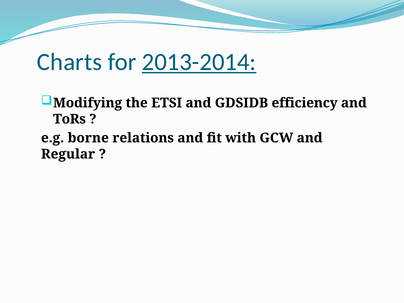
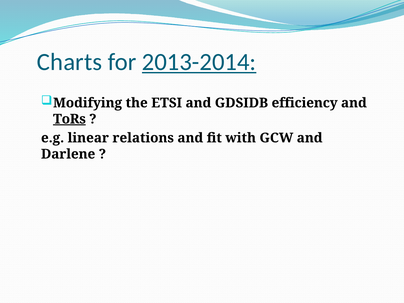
ToRs underline: none -> present (69, 119)
borne: borne -> linear (88, 138)
Regular: Regular -> Darlene (68, 154)
